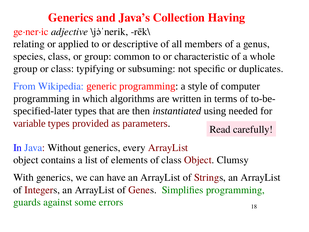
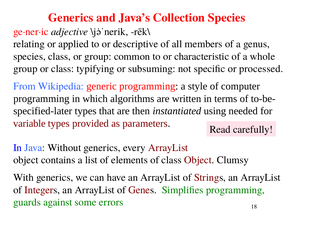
Collection Having: Having -> Species (227, 18)
duplicates: duplicates -> processed (261, 69)
